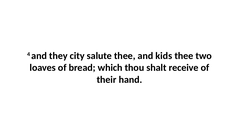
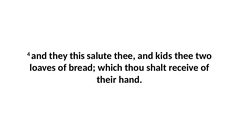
city: city -> this (77, 56)
